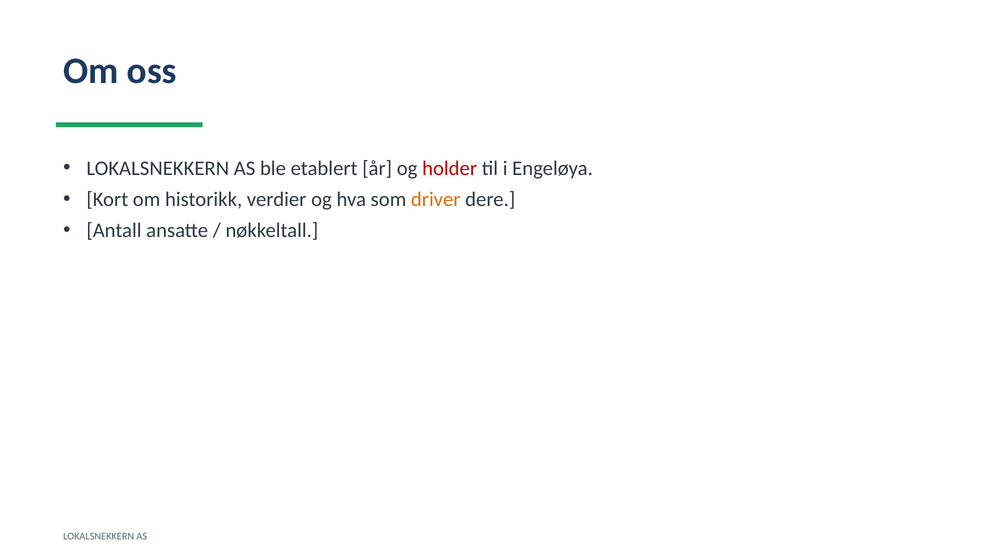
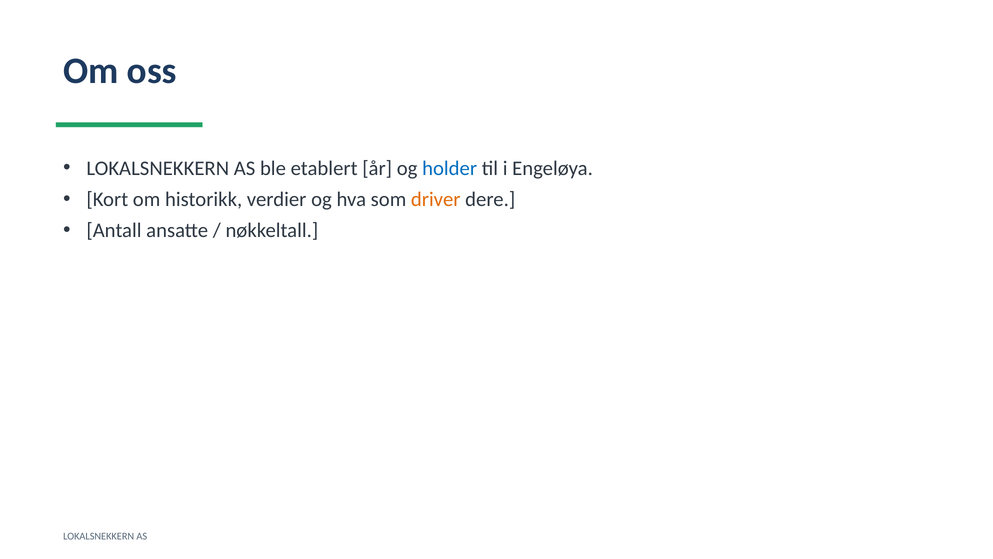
holder colour: red -> blue (450, 168)
